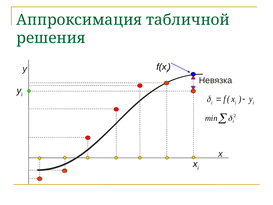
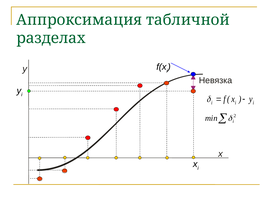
решения: решения -> разделах (51, 38)
